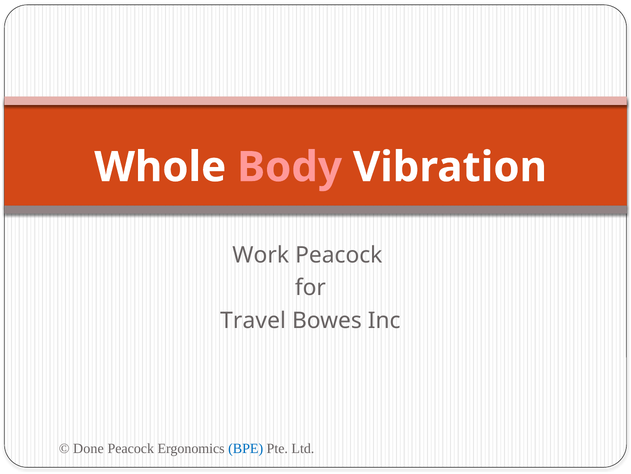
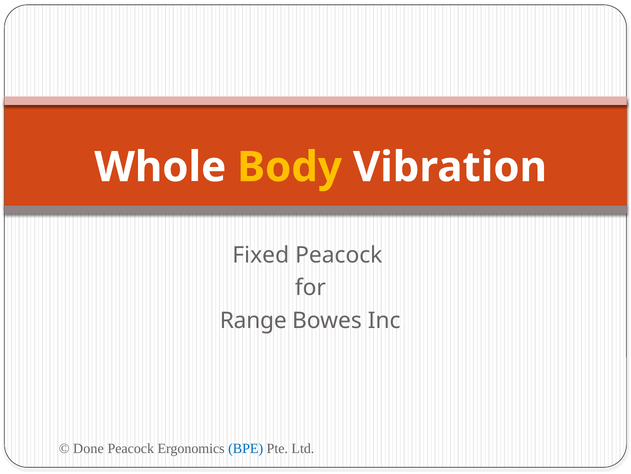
Body colour: pink -> yellow (290, 167)
Work: Work -> Fixed (261, 255)
Travel: Travel -> Range (253, 320)
